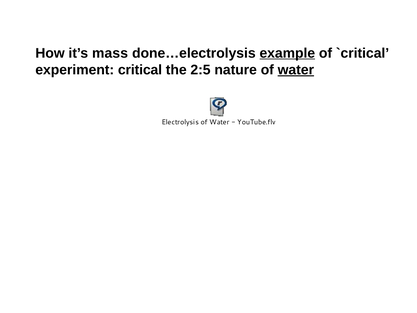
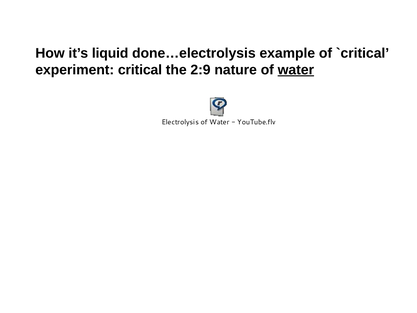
mass: mass -> liquid (110, 53)
example underline: present -> none (287, 53)
2:5: 2:5 -> 2:9 (201, 70)
